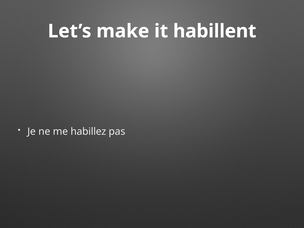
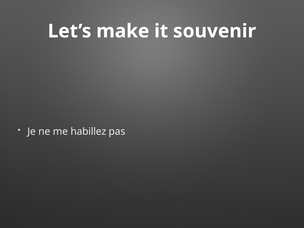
habillent: habillent -> souvenir (215, 31)
